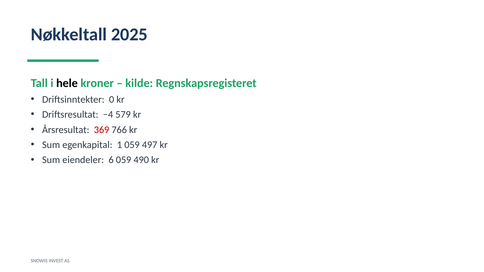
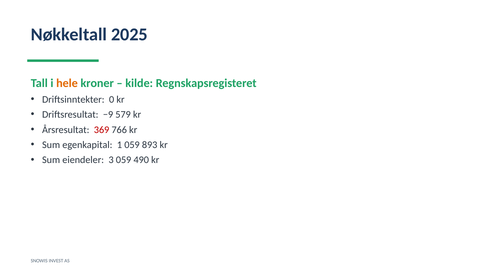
hele colour: black -> orange (67, 83)
−4: −4 -> −9 (108, 115)
497: 497 -> 893 (150, 145)
6: 6 -> 3 (111, 160)
